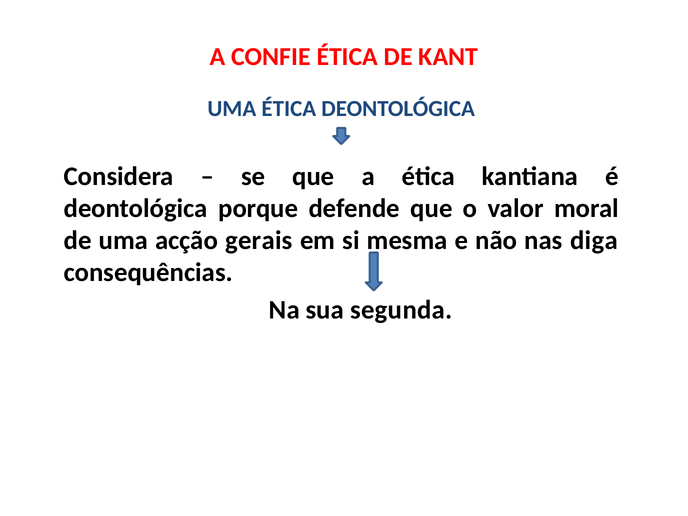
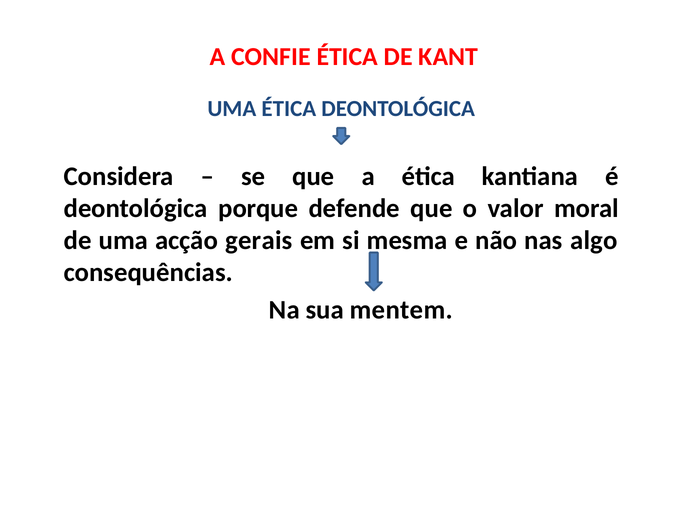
diga: diga -> algo (594, 240)
segunda: segunda -> mentem (401, 310)
